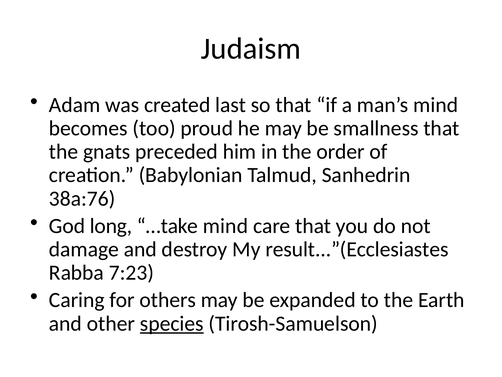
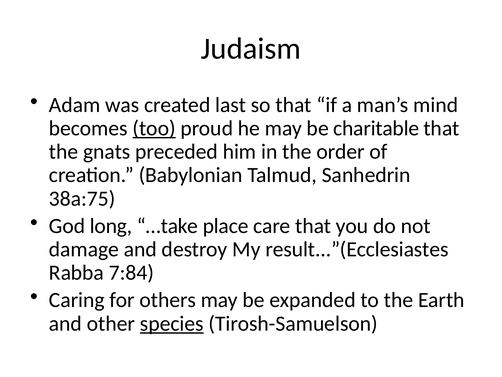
too underline: none -> present (154, 128)
smallness: smallness -> charitable (376, 128)
38a:76: 38a:76 -> 38a:75 (82, 198)
…take mind: mind -> place (226, 226)
7:23: 7:23 -> 7:84 (131, 272)
